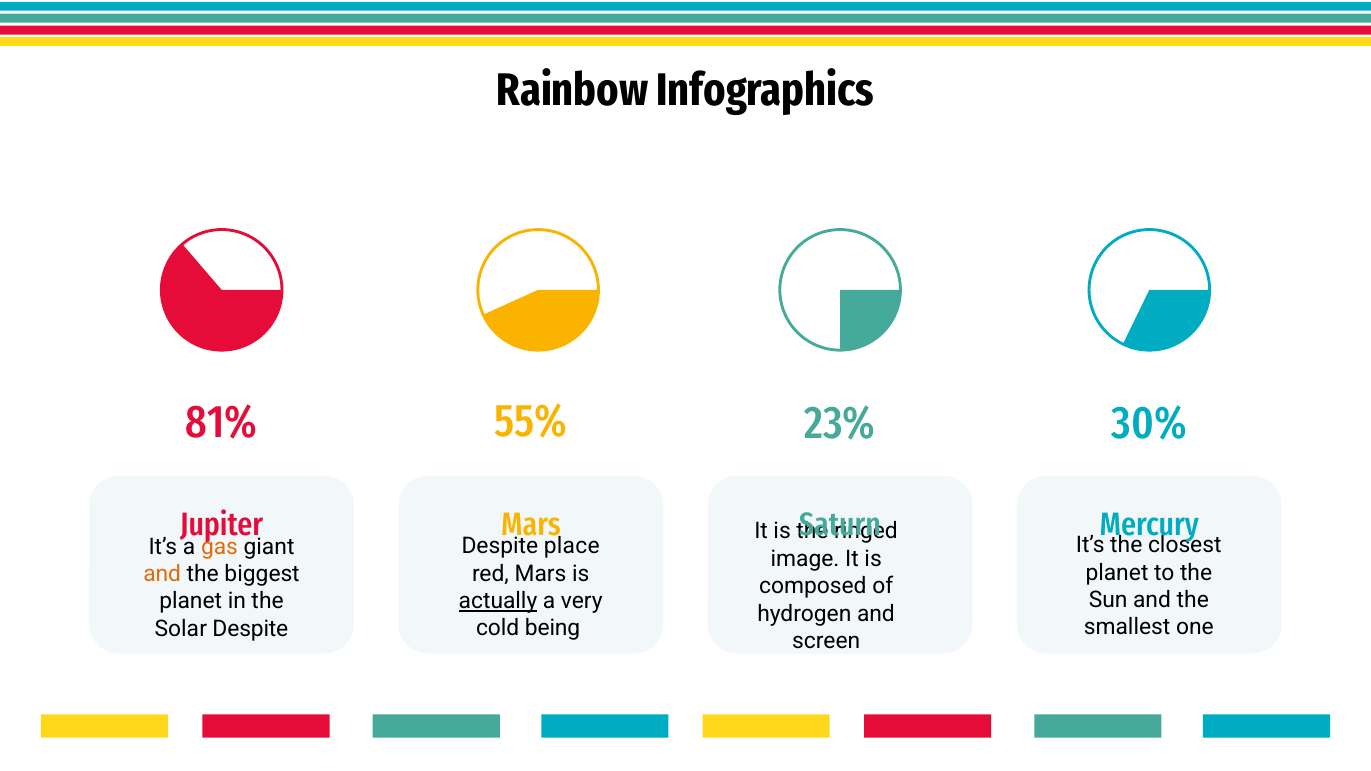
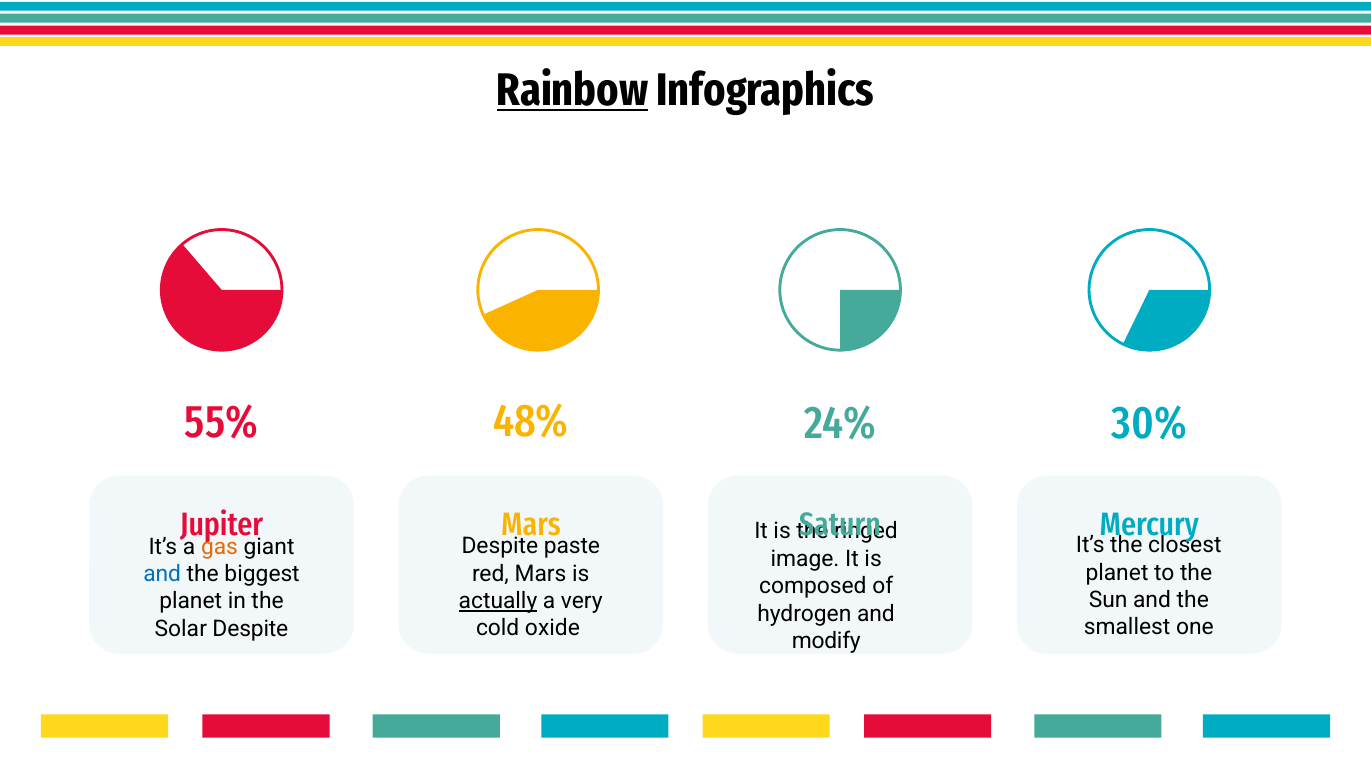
Rainbow underline: none -> present (572, 90)
55%: 55% -> 48% (531, 422)
81%: 81% -> 55% (222, 422)
23%: 23% -> 24% (840, 423)
place: place -> paste (572, 546)
and colour: orange -> blue (162, 574)
being: being -> oxide (552, 629)
screen: screen -> modify (826, 641)
